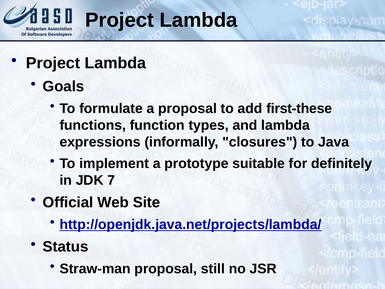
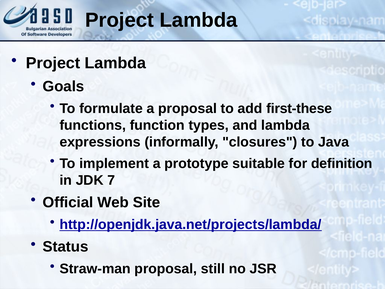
definitely: definitely -> definition (342, 163)
